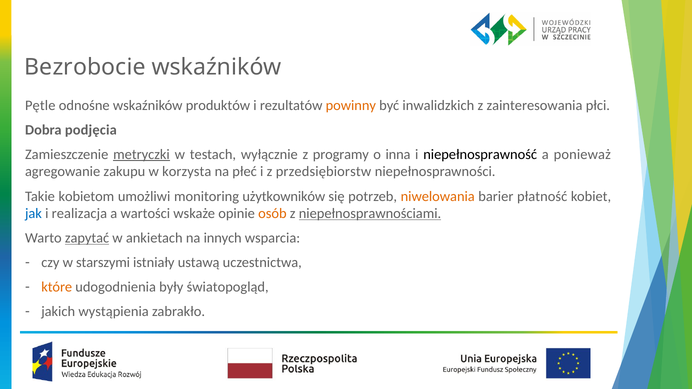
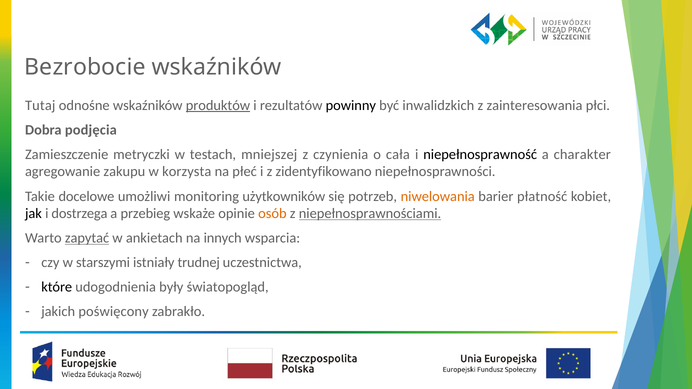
Pętle: Pętle -> Tutaj (40, 105)
produktów underline: none -> present (218, 105)
powinny colour: orange -> black (351, 105)
metryczki underline: present -> none (142, 155)
wyłącznie: wyłącznie -> mniejszej (269, 155)
programy: programy -> czynienia (341, 155)
inna: inna -> cała (398, 155)
ponieważ: ponieważ -> charakter (582, 155)
przedsiębiorstw: przedsiębiorstw -> zidentyfikowano (324, 172)
kobietom: kobietom -> docelowe (86, 196)
jak colour: blue -> black (33, 214)
realizacja: realizacja -> dostrzega (80, 214)
wartości: wartości -> przebieg (145, 214)
ustawą: ustawą -> trudnej (199, 263)
które colour: orange -> black (57, 287)
wystąpienia: wystąpienia -> poświęcony (114, 312)
